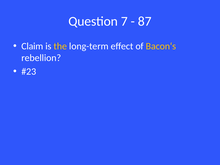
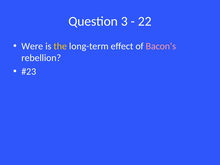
7: 7 -> 3 (124, 21)
87: 87 -> 22 (145, 21)
Claim: Claim -> Were (32, 46)
Bacon‘s colour: yellow -> pink (161, 46)
